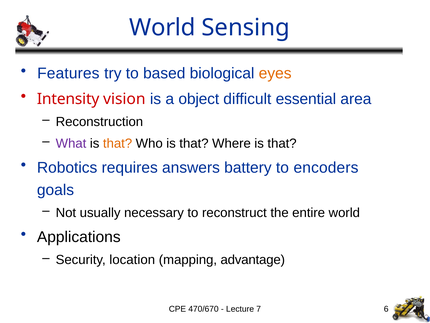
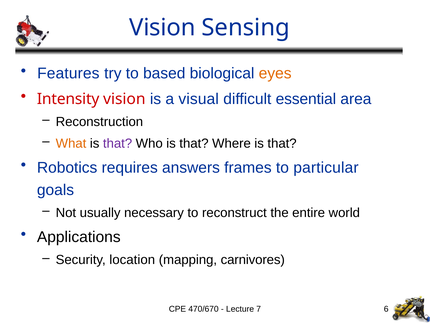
World: World -> Vision (162, 28)
object: object -> visual (199, 99)
What colour: purple -> orange (71, 143)
that colour: orange -> purple (118, 143)
battery: battery -> frames (248, 167)
encoders: encoders -> particular (326, 167)
advantage: advantage -> carnivores (253, 259)
